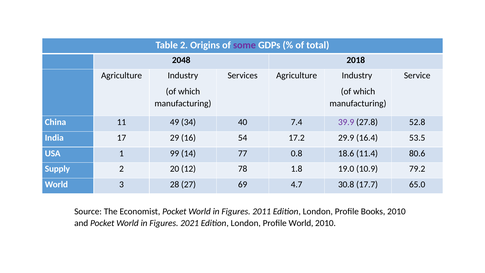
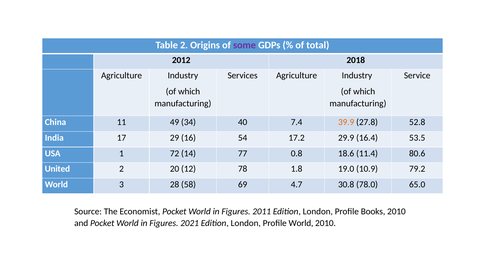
2048: 2048 -> 2012 (181, 60)
39.9 colour: purple -> orange (346, 122)
99: 99 -> 72 (175, 153)
Supply: Supply -> United (57, 169)
27: 27 -> 58 (189, 184)
17.7: 17.7 -> 78.0 (367, 184)
